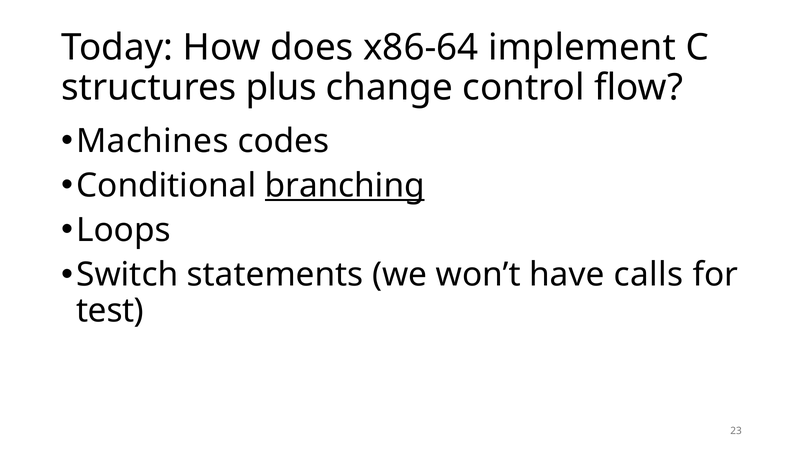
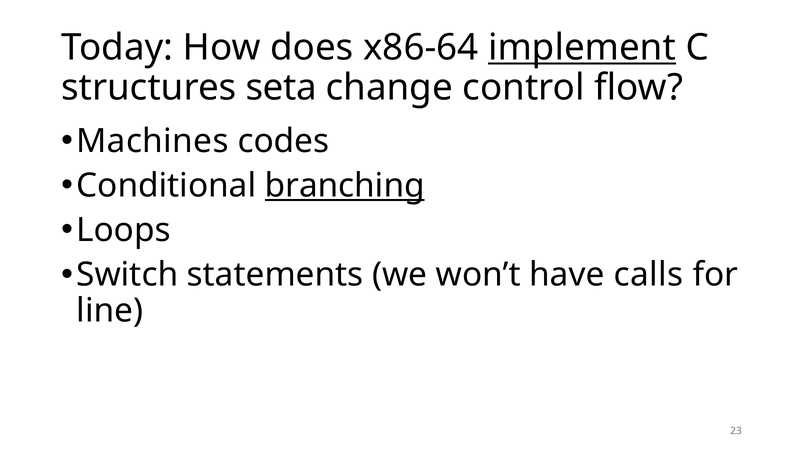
implement underline: none -> present (582, 48)
plus: plus -> seta (281, 87)
test: test -> line (110, 311)
